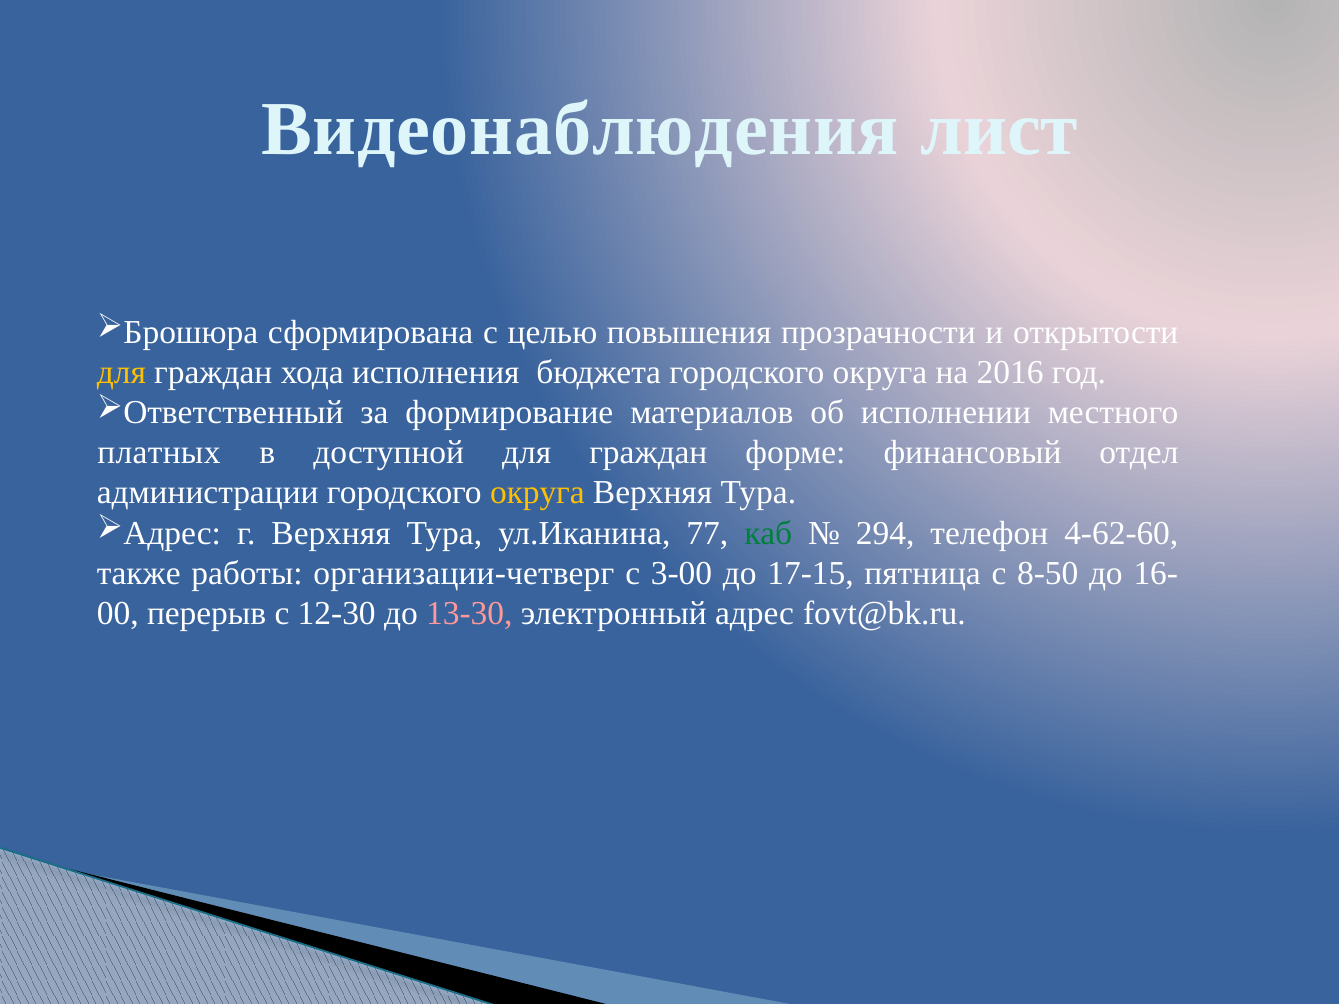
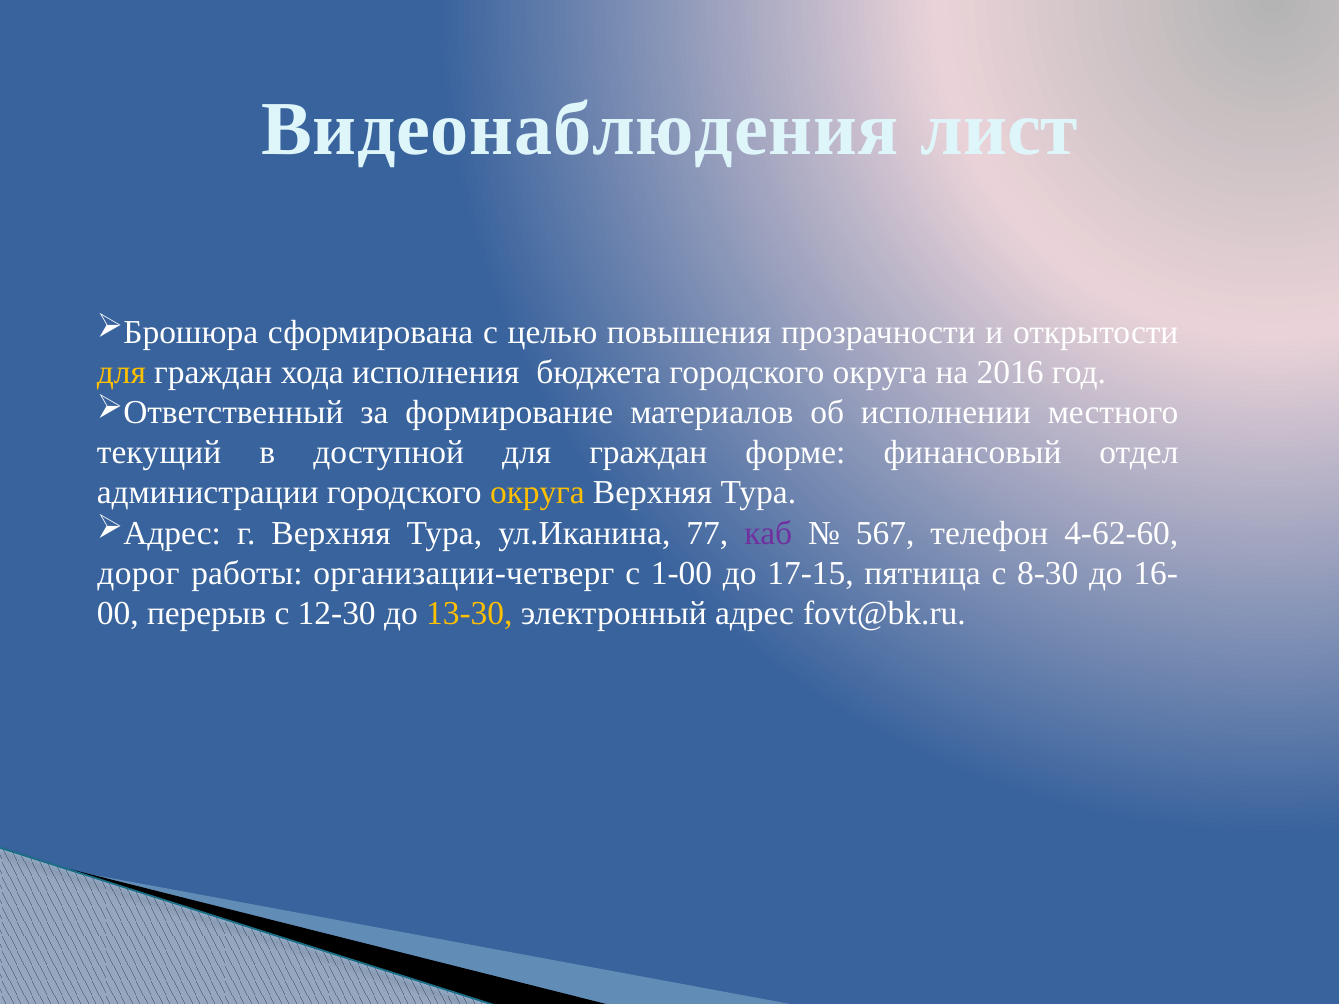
платных: платных -> текущий (159, 453)
каб colour: green -> purple (768, 533)
294: 294 -> 567 (885, 533)
также: также -> дорог (139, 573)
3-00: 3-00 -> 1-00 (682, 573)
8-50: 8-50 -> 8-30 (1048, 573)
13-30 colour: pink -> yellow (469, 614)
